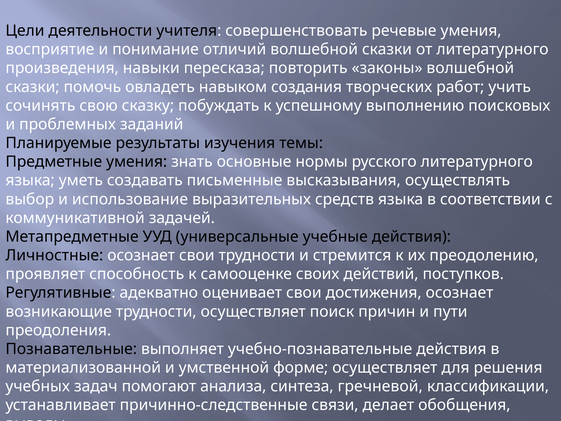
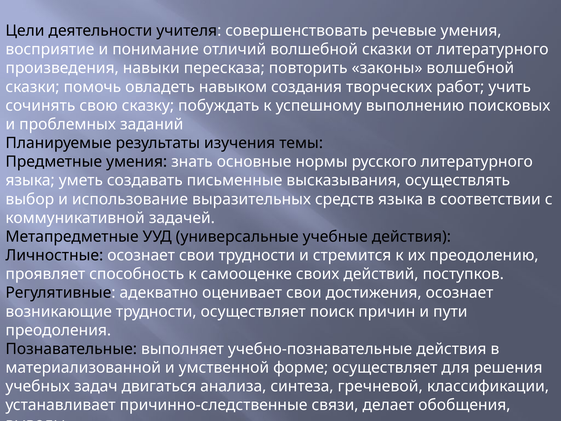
помогают: помогают -> двигаться (159, 386)
